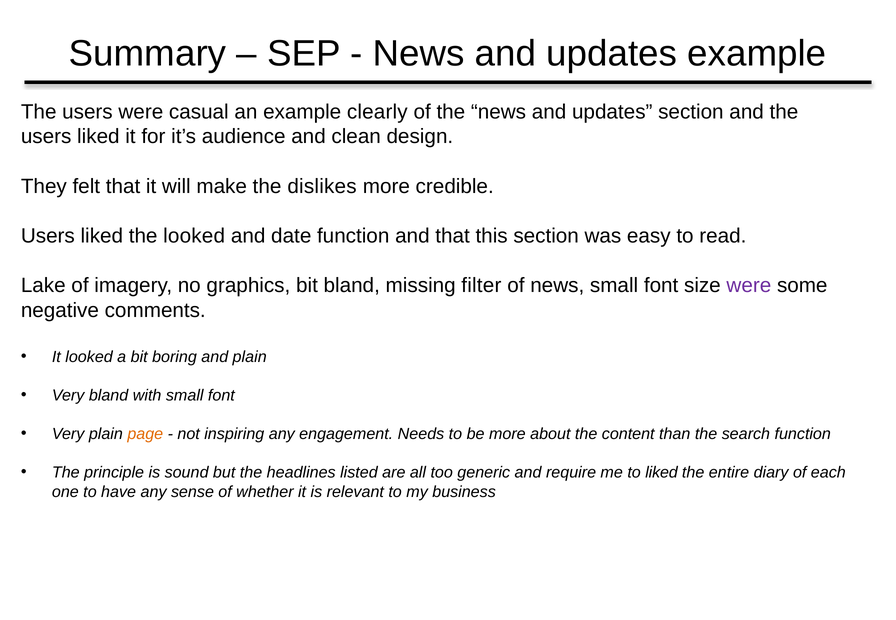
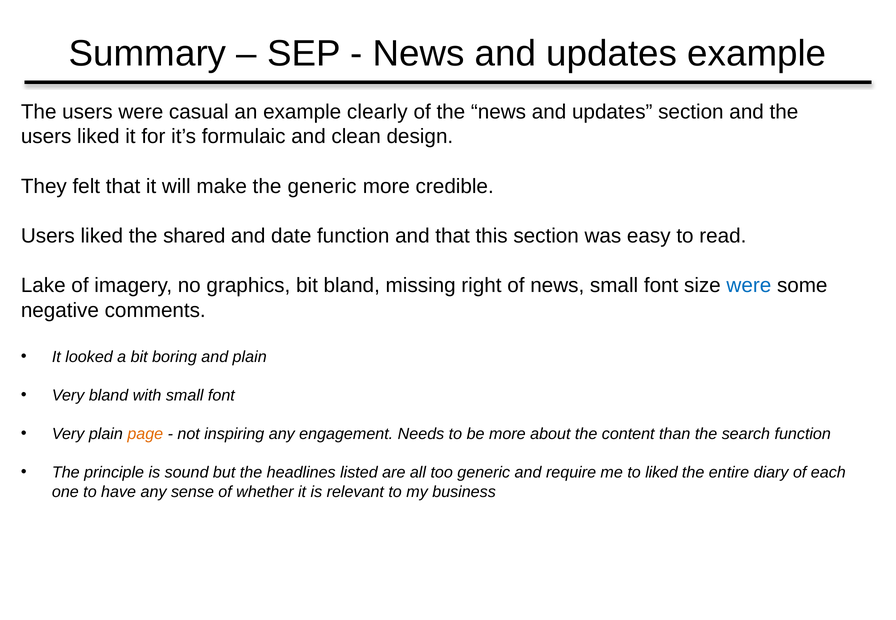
audience: audience -> formulaic (244, 137)
the dislikes: dislikes -> generic (322, 186)
the looked: looked -> shared (194, 236)
filter: filter -> right (481, 286)
were colour: purple -> blue (749, 286)
